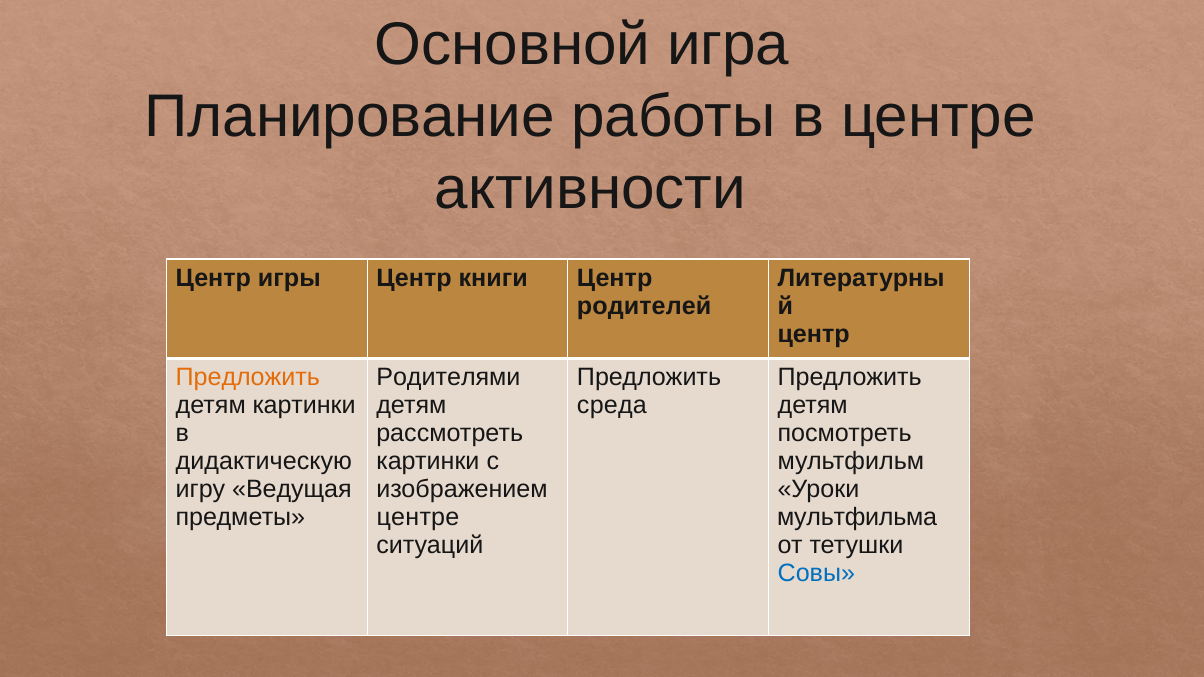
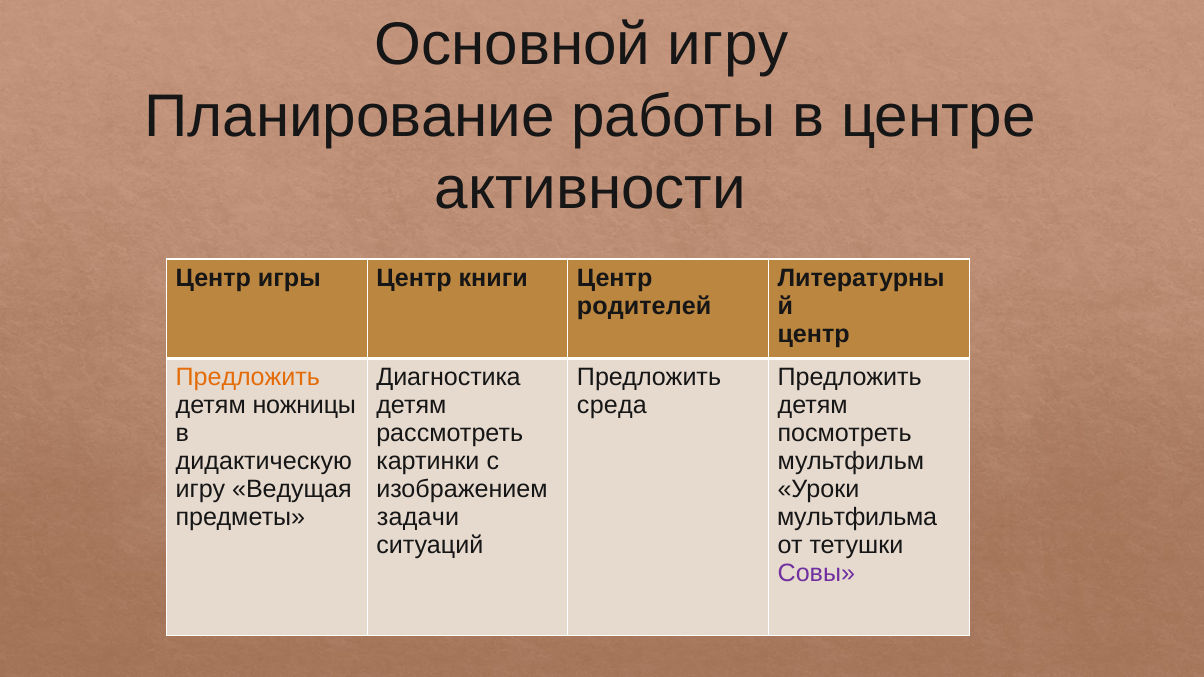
Основной игра: игра -> игру (728, 45)
Родителями: Родителями -> Диагностика (448, 377)
детям картинки: картинки -> ножницы (304, 405)
центре: центре -> задачи (418, 517)
Совы colour: blue -> purple (816, 573)
